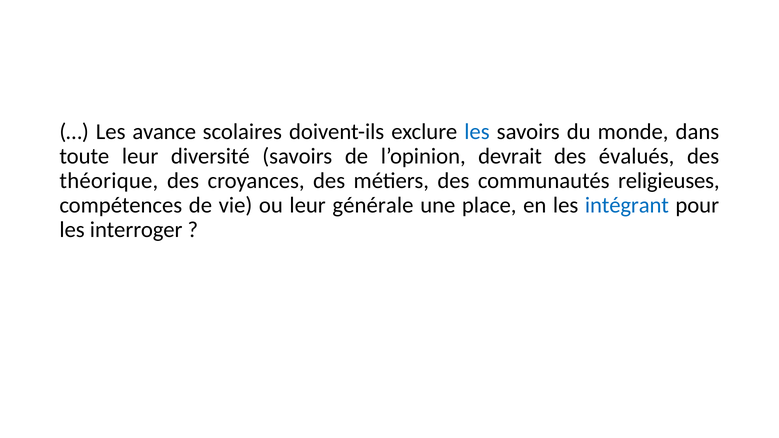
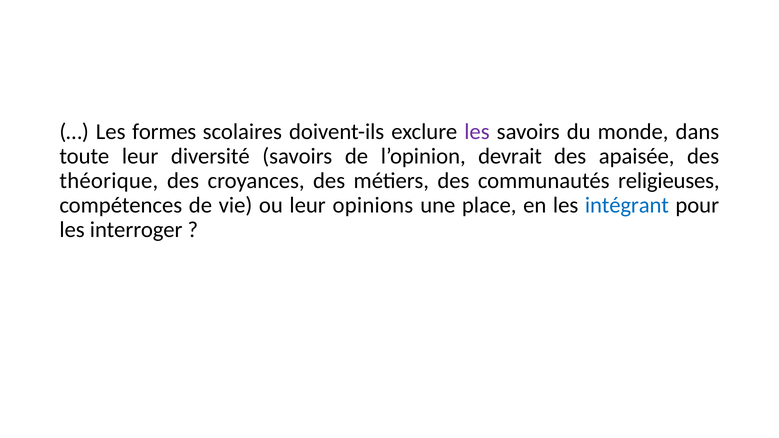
avance: avance -> formes (164, 132)
les colour: blue -> purple (477, 132)
évalués: évalués -> apaisée (637, 156)
générale: générale -> opinions (373, 205)
